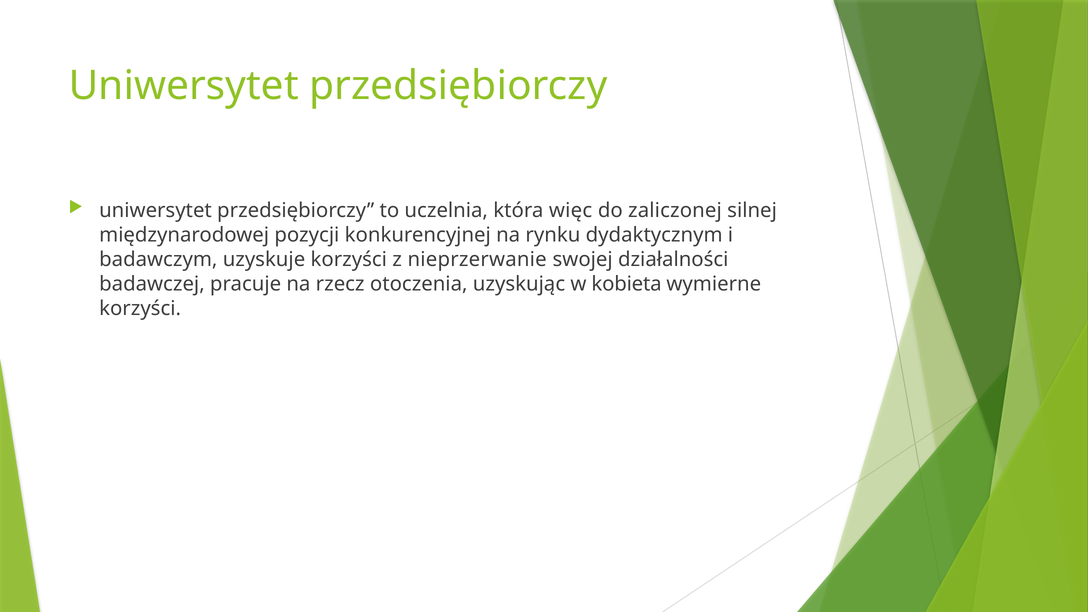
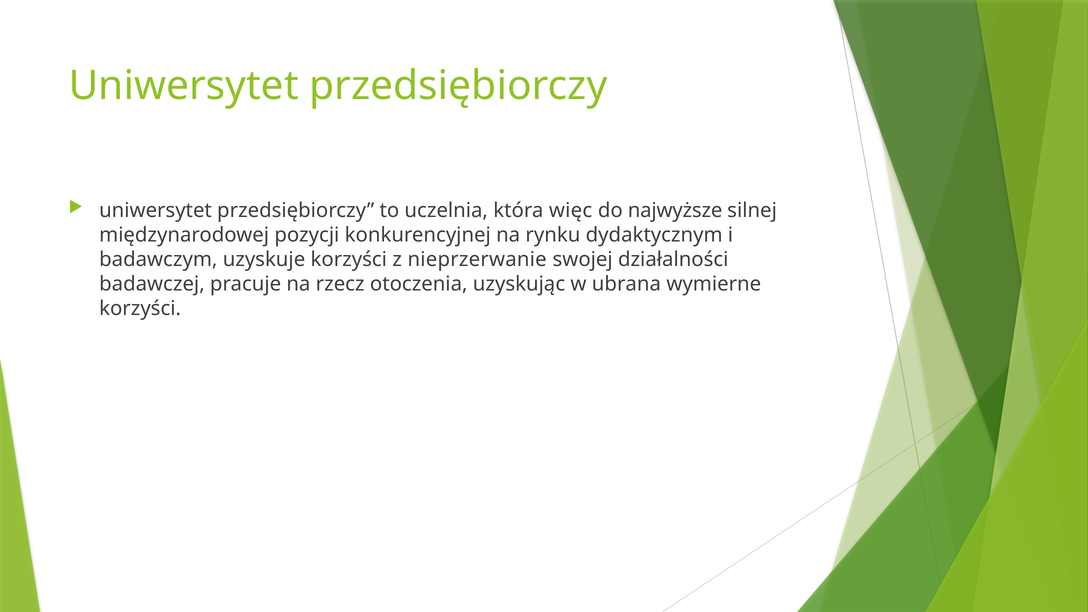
zaliczonej: zaliczonej -> najwyższe (675, 211)
kobieta: kobieta -> ubrana (626, 284)
